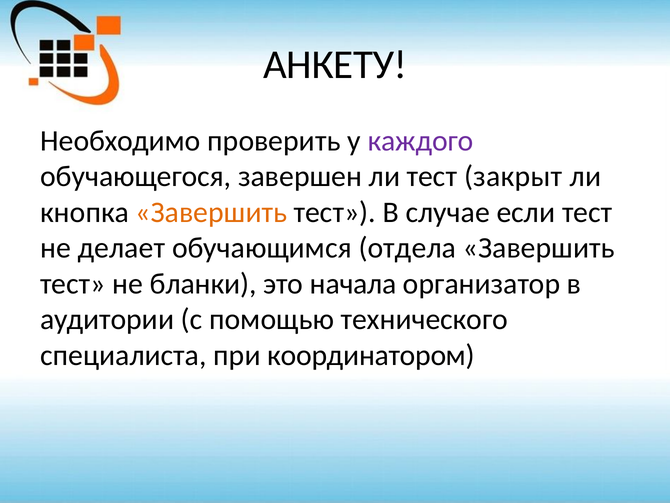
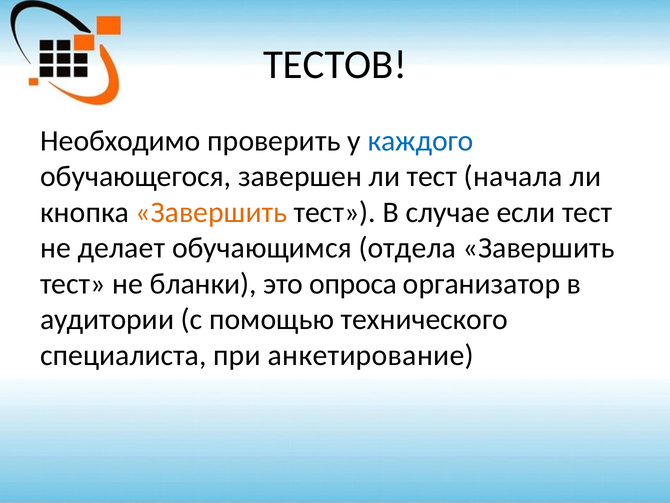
АНКЕТУ: АНКЕТУ -> ТЕСТОВ (335, 65)
каждого colour: purple -> blue (421, 141)
закрыт: закрыт -> начала (513, 176)
начала: начала -> опроса (353, 284)
координатором: координатором -> анкетирование (371, 355)
